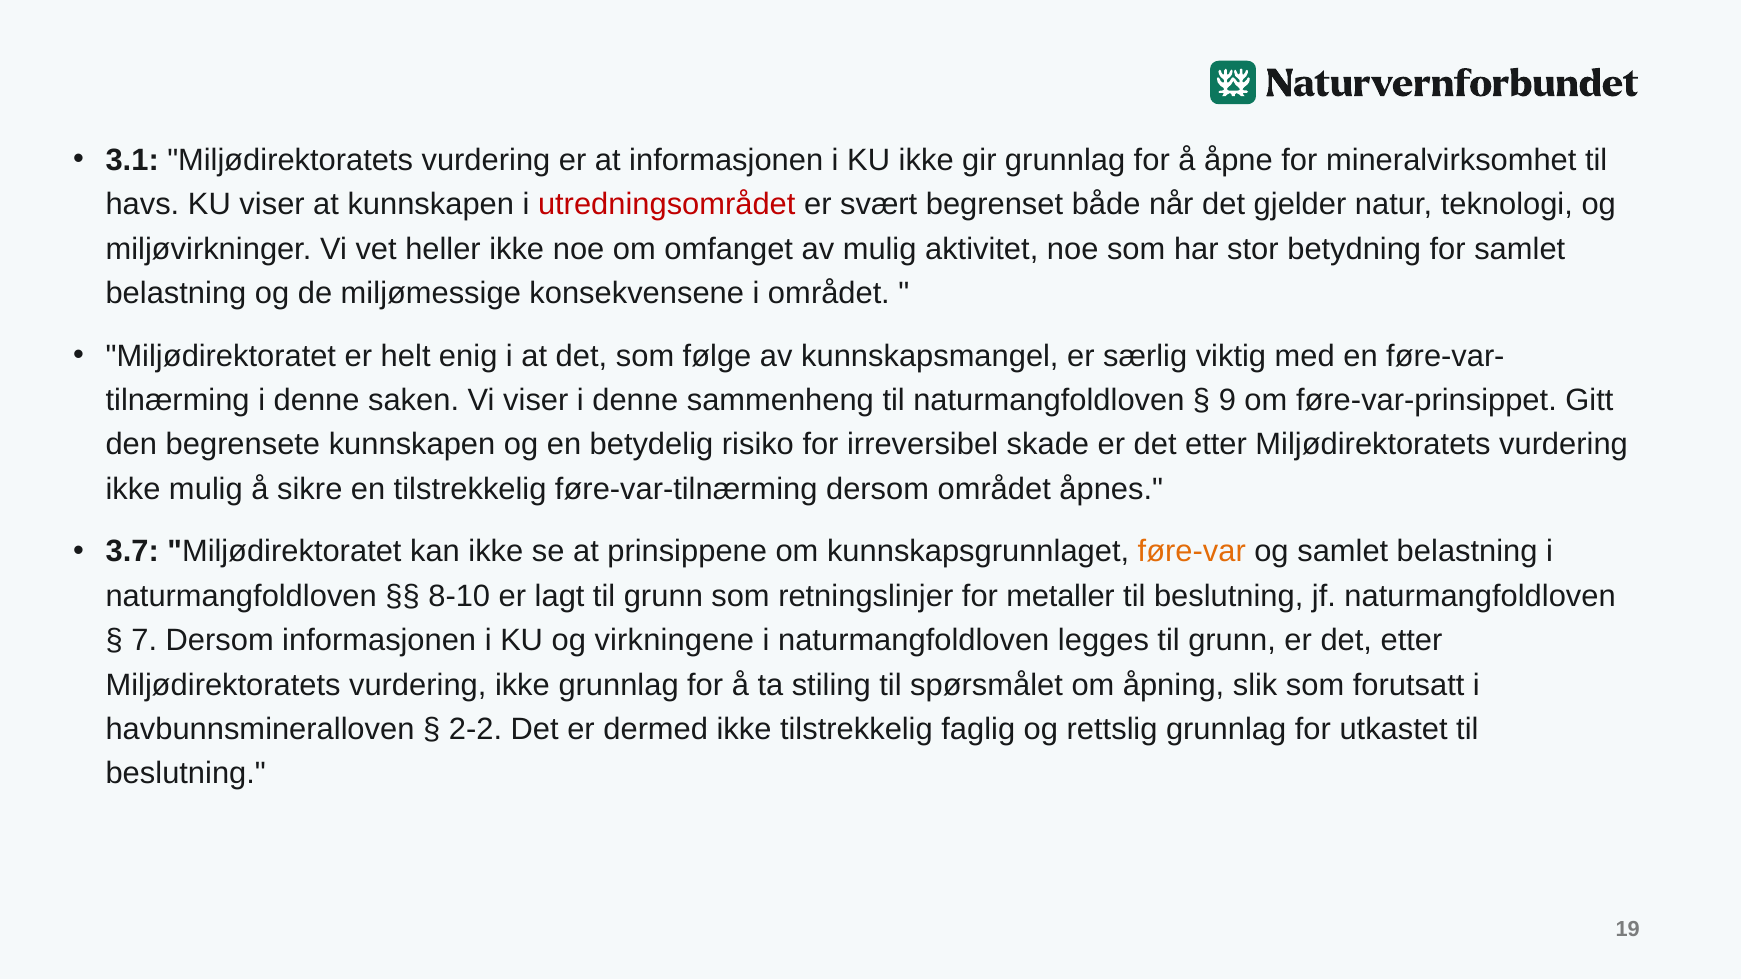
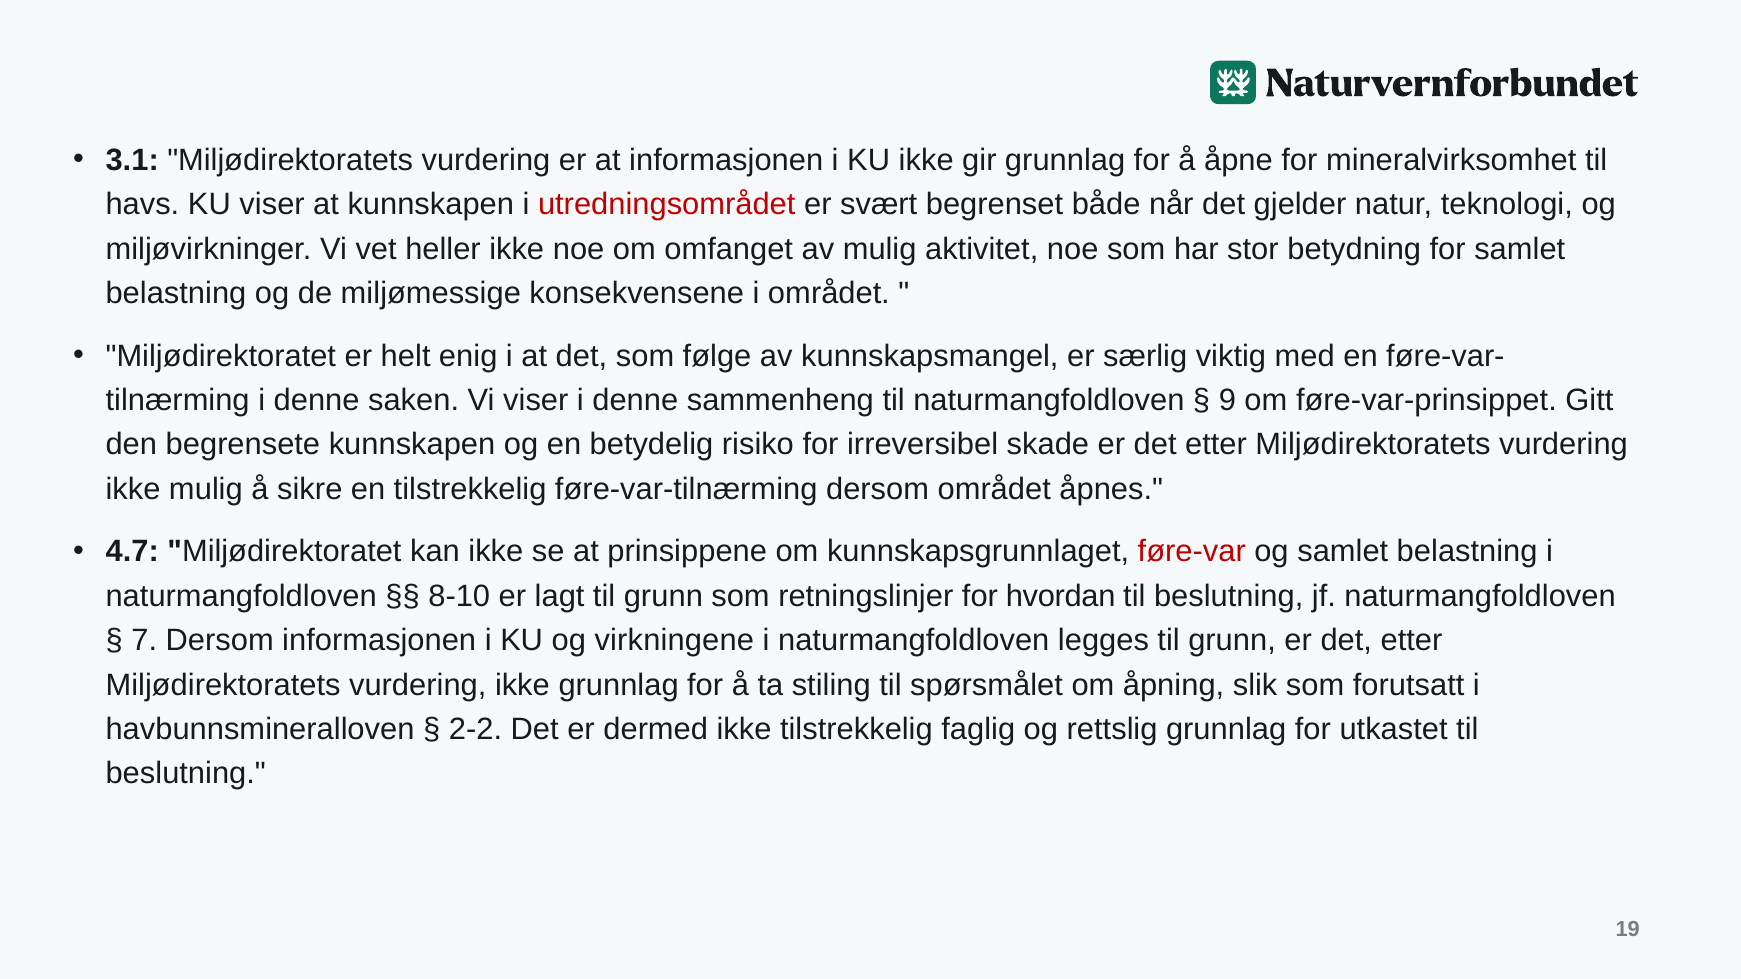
3.7: 3.7 -> 4.7 (132, 552)
føre-var colour: orange -> red (1192, 552)
metaller: metaller -> hvordan (1061, 596)
